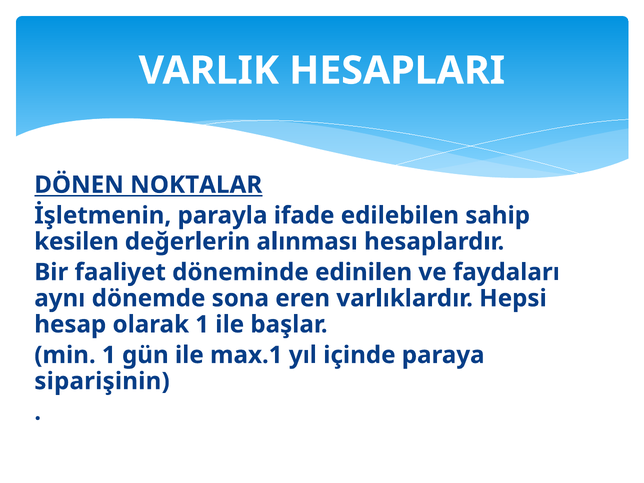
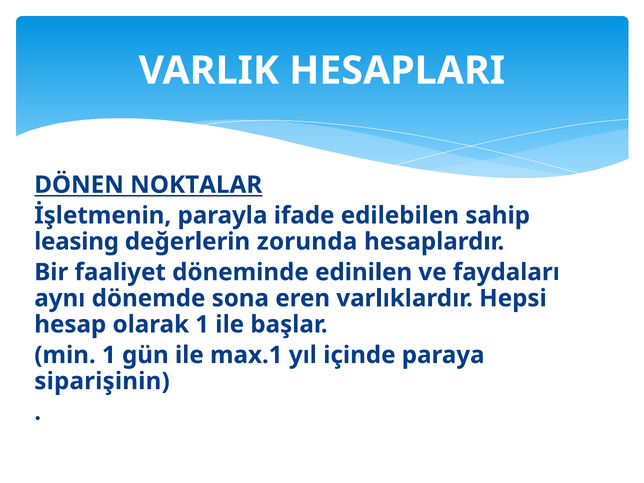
kesilen: kesilen -> leasing (77, 242)
alınması: alınması -> zorunda (307, 242)
